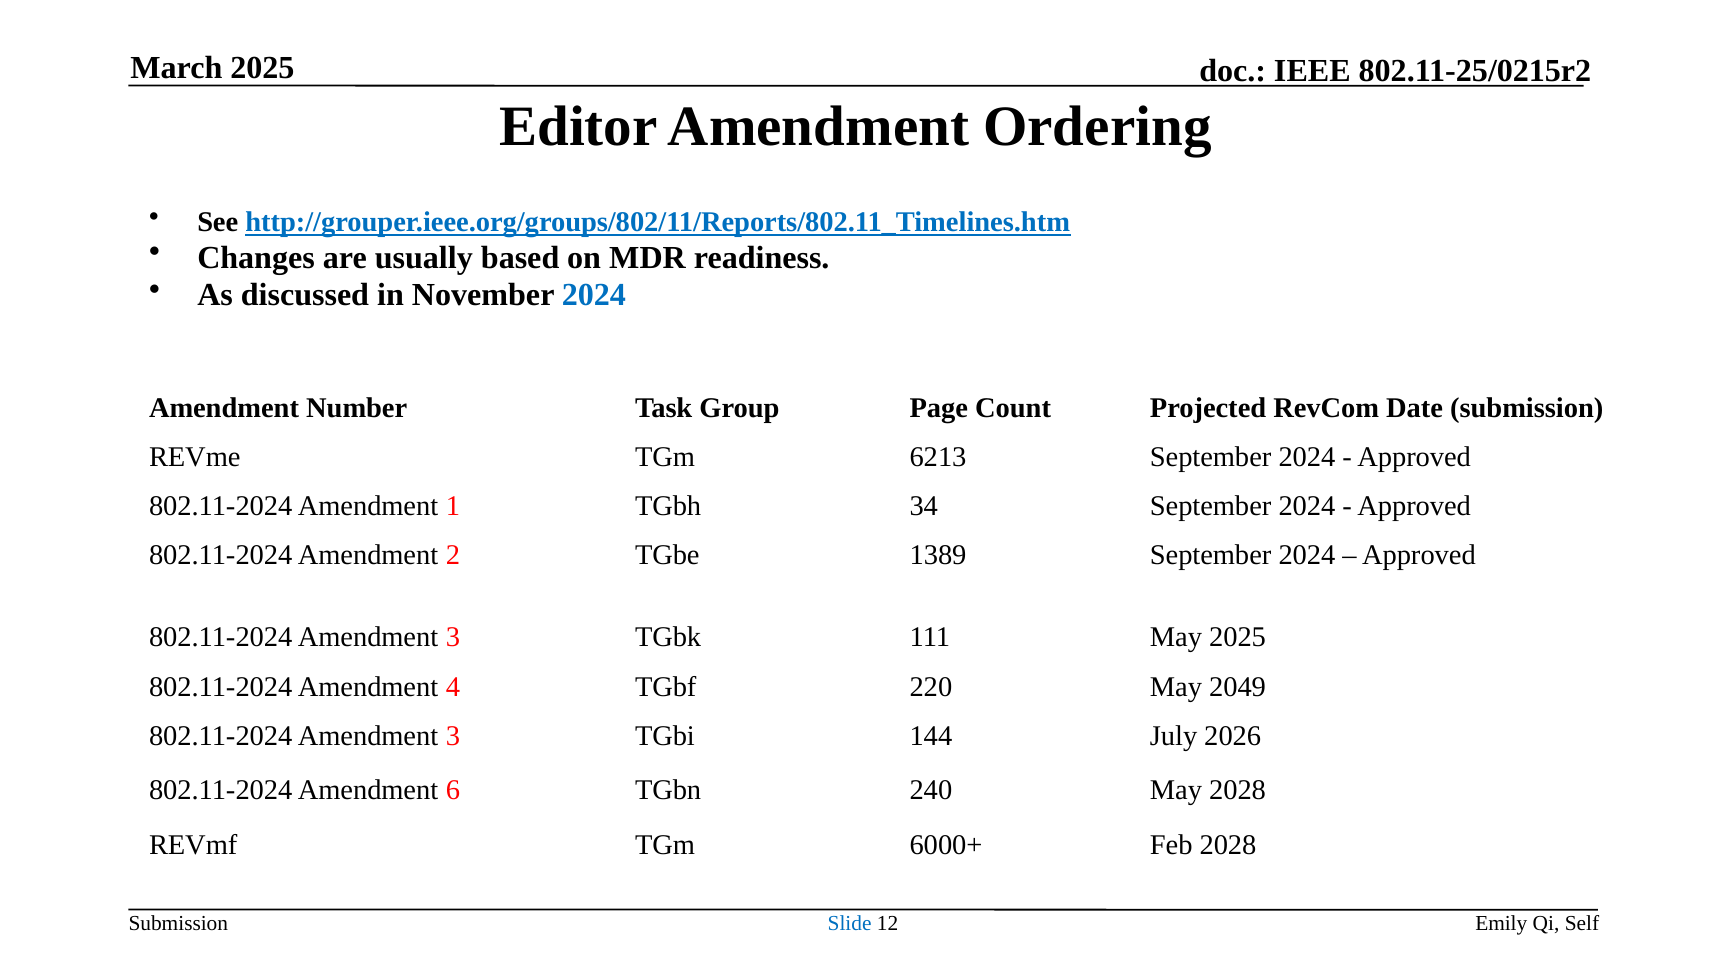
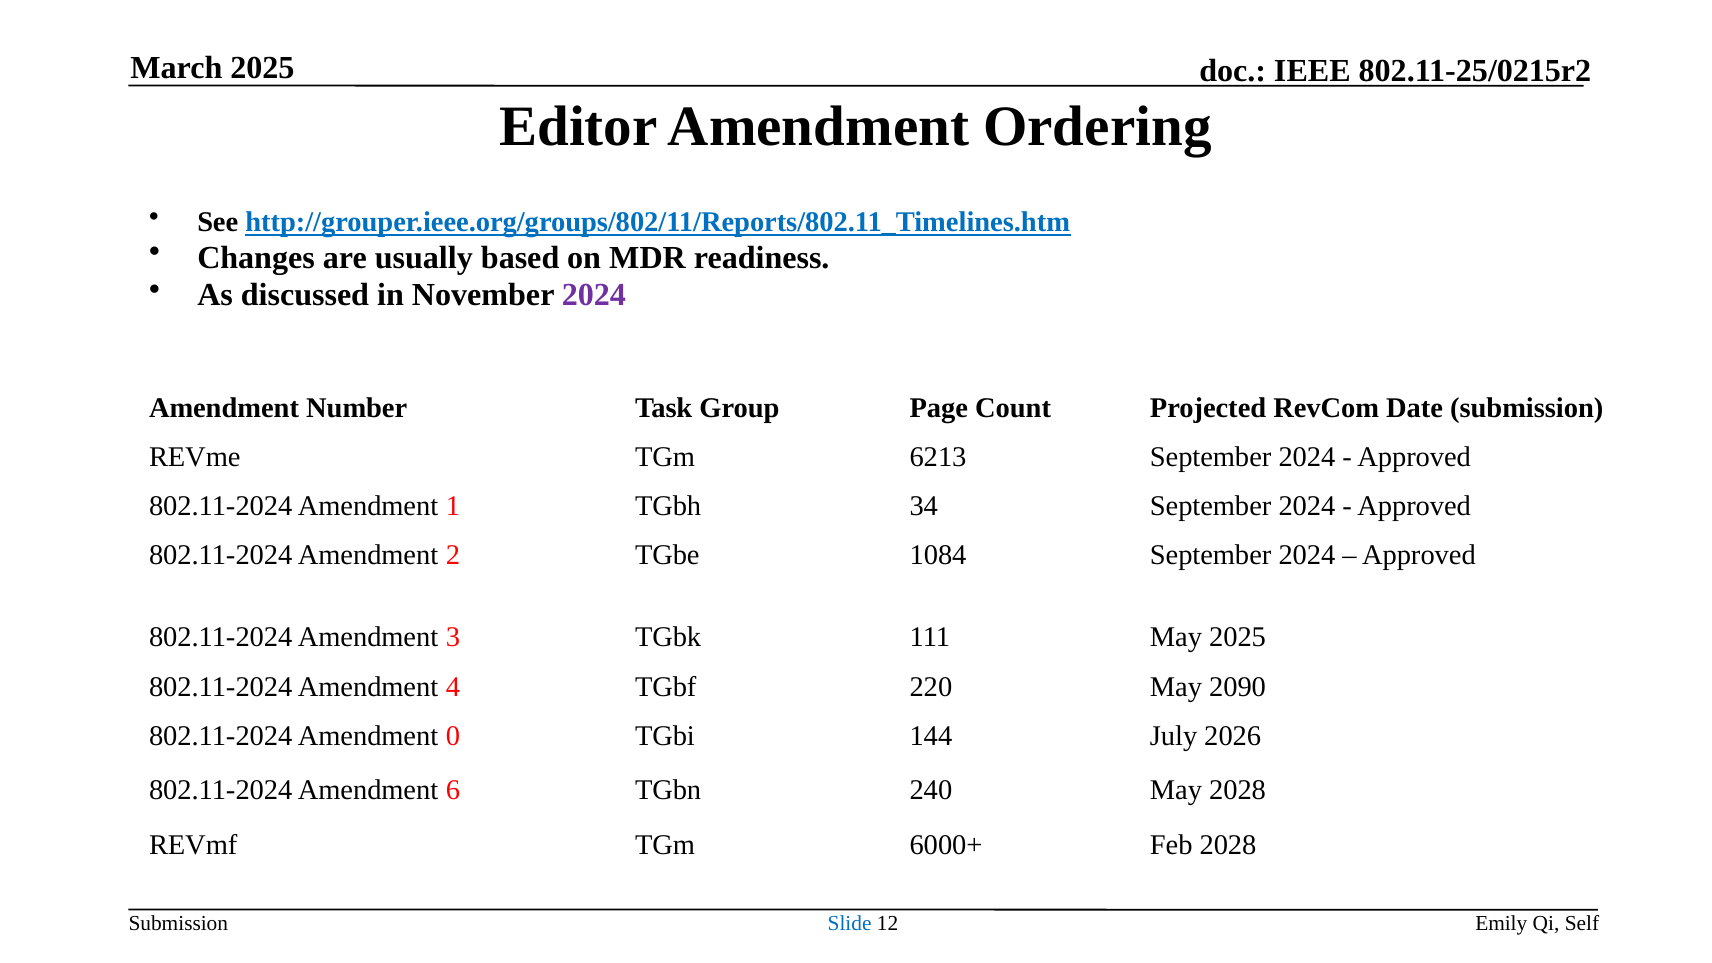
2024 colour: blue -> purple (594, 295)
1389: 1389 -> 1084 (938, 556)
2049: 2049 -> 2090 (1238, 687)
3: 3 -> 0 (453, 736)
